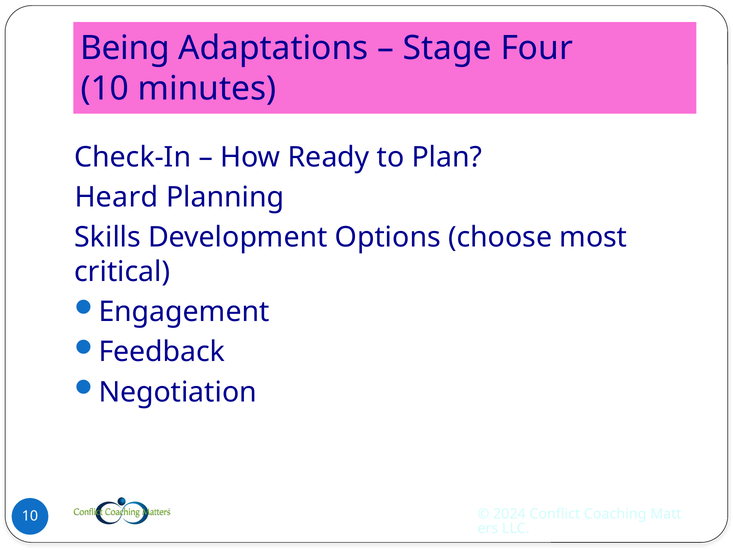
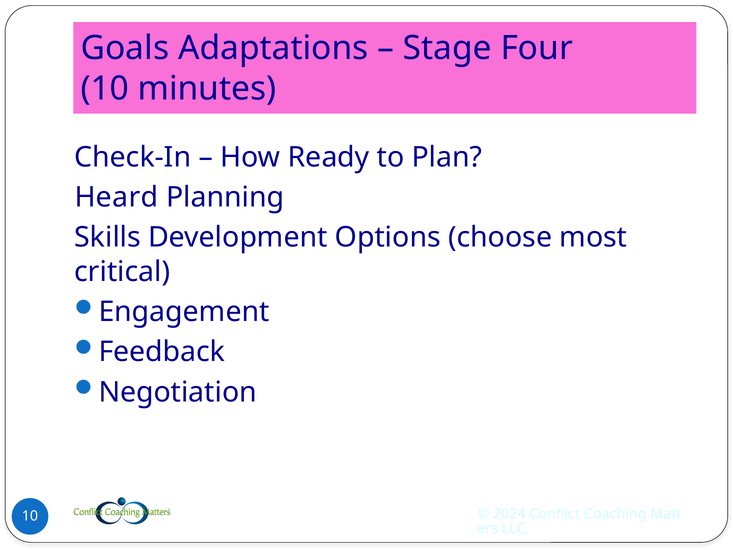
Being: Being -> Goals (125, 48)
